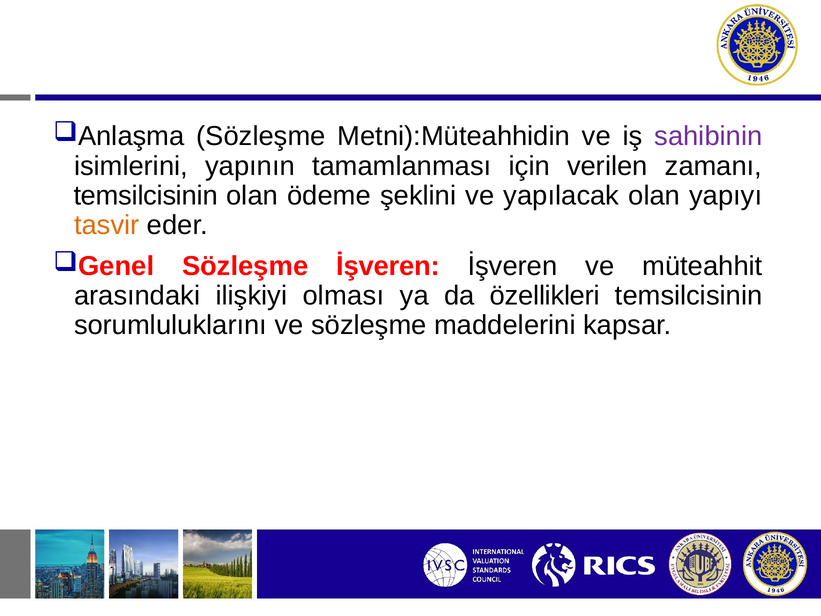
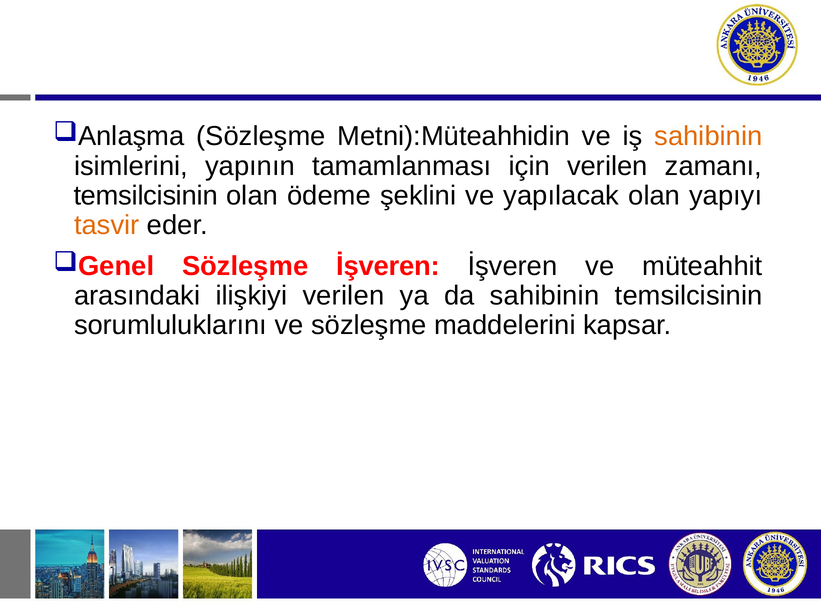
sahibinin colour: purple -> orange (708, 136)
ilişkiyi olması: olması -> verilen (343, 295)
da özellikleri: özellikleri -> sahibinin (545, 295)
